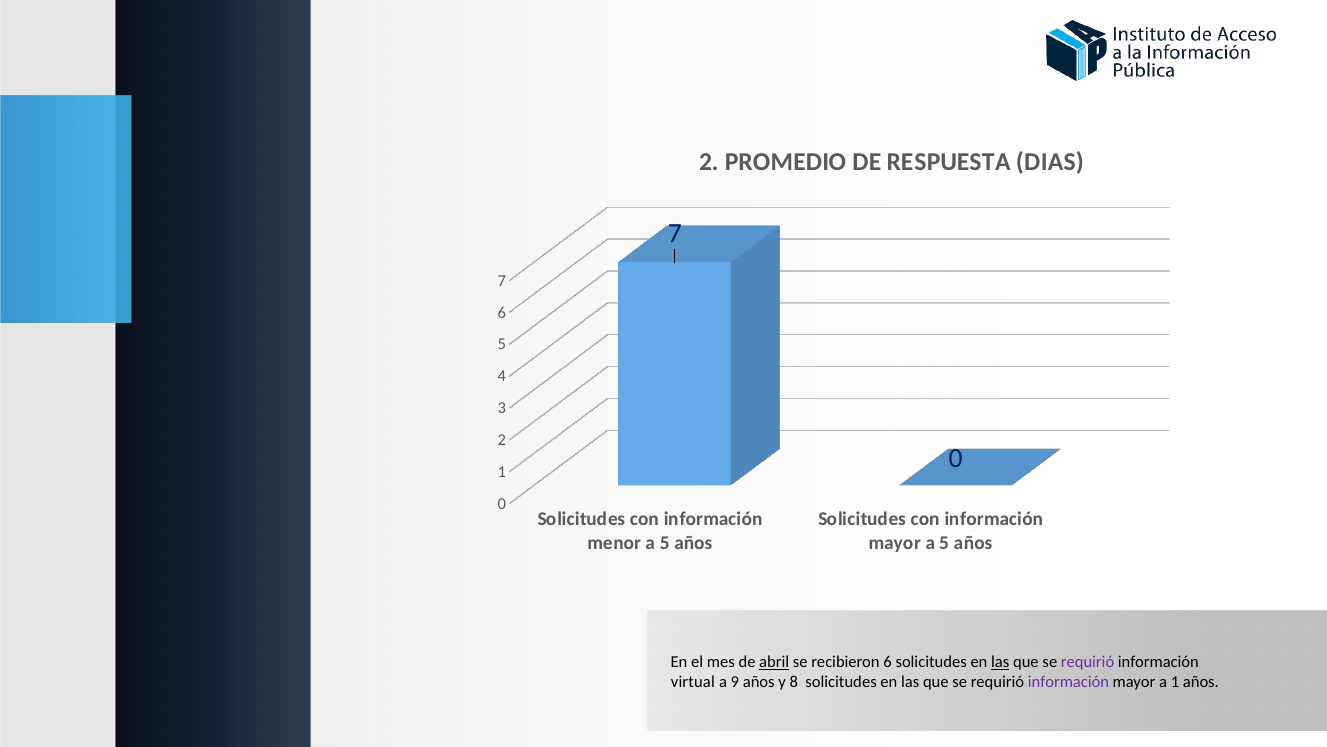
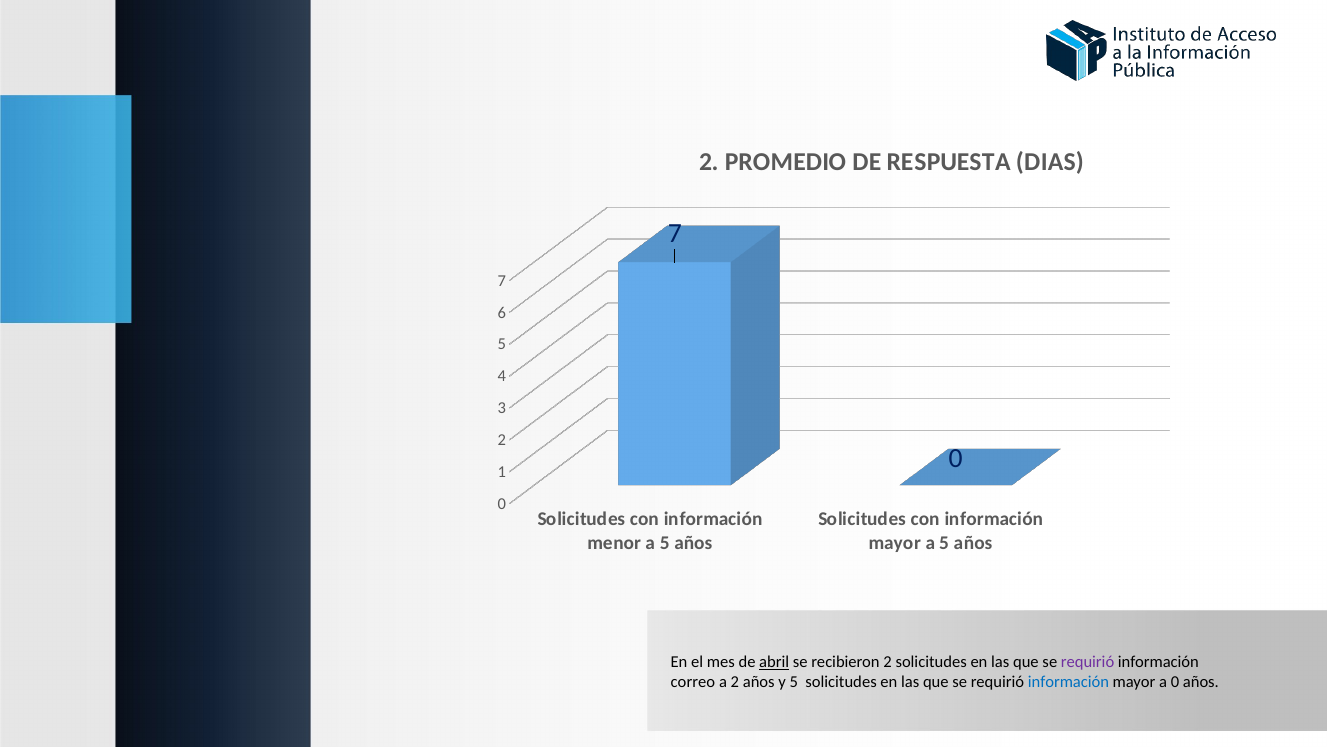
recibieron 6: 6 -> 2 (888, 661)
las underline: present -> none (1000, 661)
virtual: virtual -> correo (693, 681)
a 9: 9 -> 2 (735, 681)
y 8: 8 -> 5 (794, 681)
información colour: purple -> blue (1068, 681)
a 1: 1 -> 0 (1175, 681)
